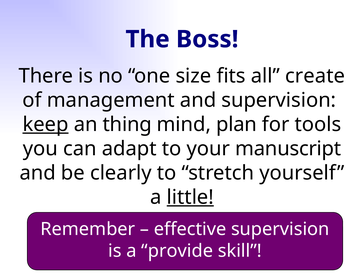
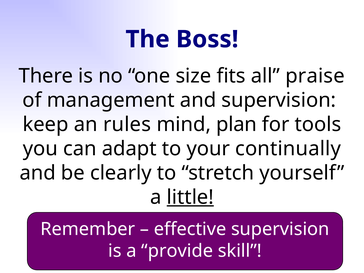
create: create -> praise (315, 76)
keep underline: present -> none (46, 124)
thing: thing -> rules (127, 124)
manuscript: manuscript -> continually (288, 149)
